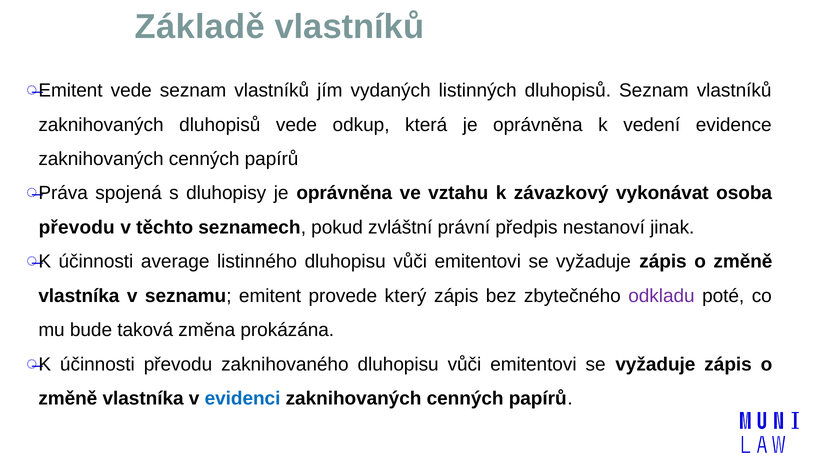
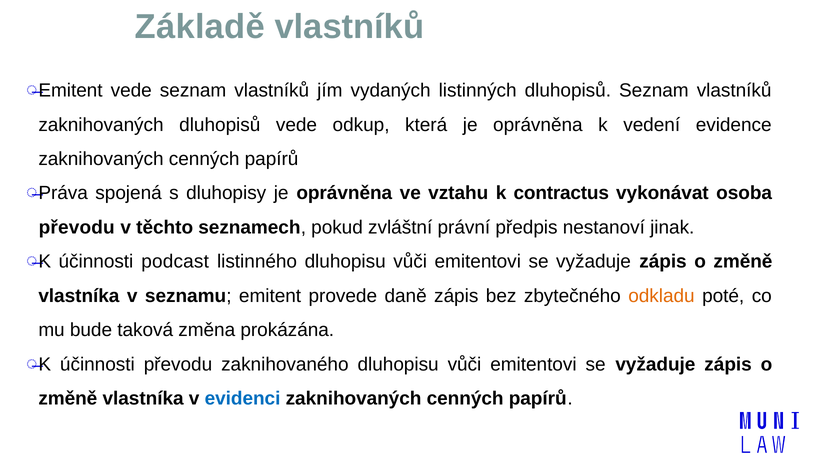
závazkový: závazkový -> contractus (561, 193)
average: average -> podcast (175, 261)
který: který -> daně (406, 295)
odkladu colour: purple -> orange (661, 295)
